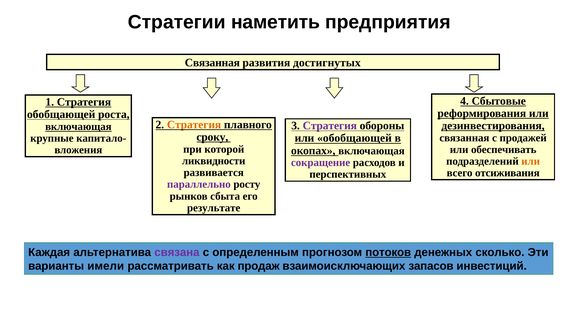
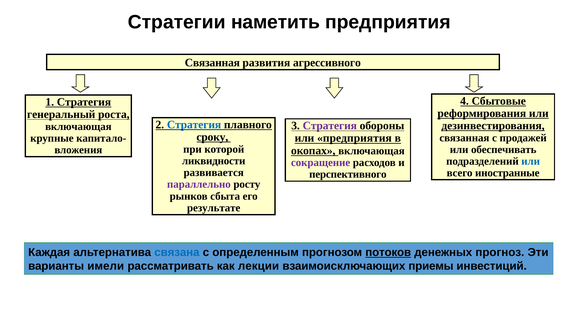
достигнутых: достигнутых -> агрессивного (327, 63)
обобщающей: обобщающей -> генеральный (61, 114)
Стратегия colour: orange -> blue (194, 125)
включающая underline: present -> none (78, 126)
или обобщающей: обобщающей -> предприятия (354, 138)
или colour: orange -> blue (531, 161)
отсиживания: отсиживания -> иностранные (507, 173)
перспективных: перспективных -> перспективного (348, 174)
связана colour: purple -> blue (177, 252)
сколько: сколько -> прогноз (500, 252)
продаж: продаж -> лекции (259, 266)
запасов: запасов -> приемы (431, 266)
